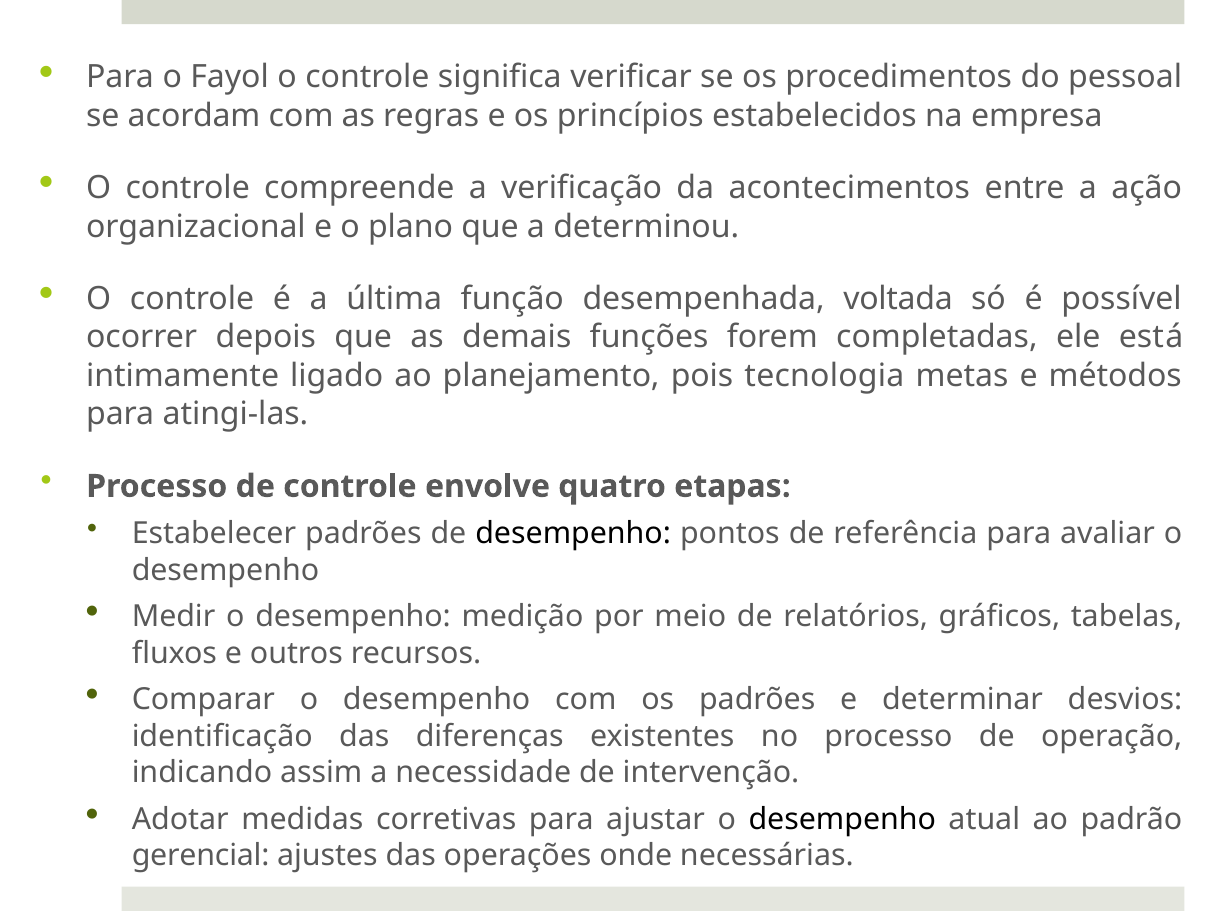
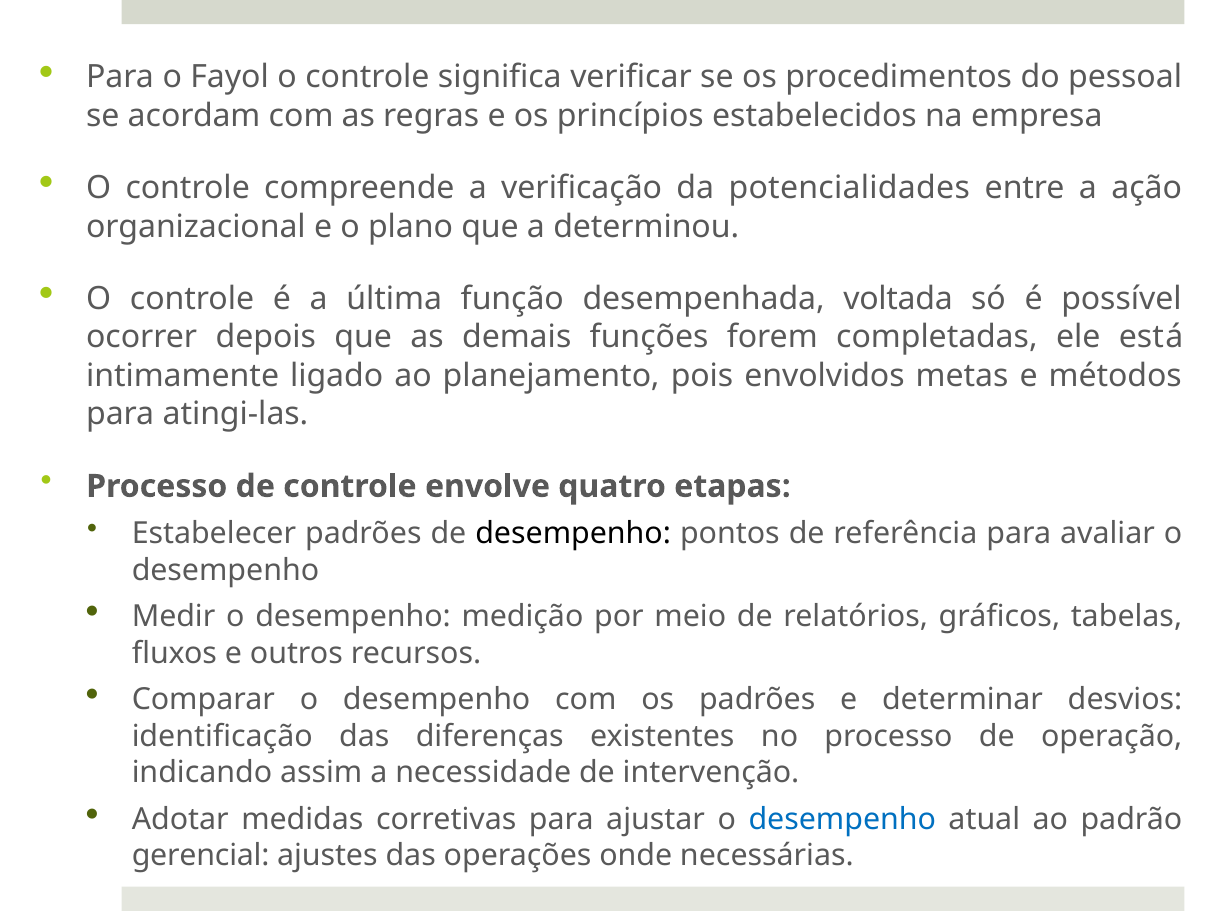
acontecimentos: acontecimentos -> potencialidades (849, 188)
tecnologia: tecnologia -> envolvidos (825, 376)
desempenho colour: black -> blue (842, 819)
